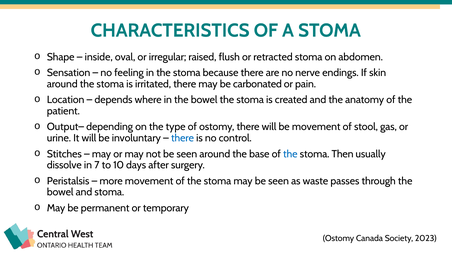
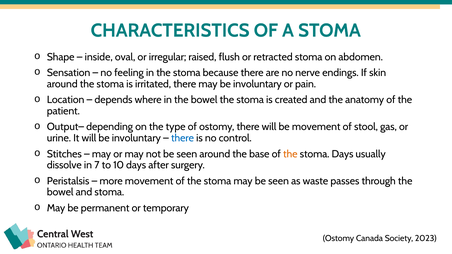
may be carbonated: carbonated -> involuntary (257, 84)
the colour: blue -> orange (290, 154)
stoma Then: Then -> Days (343, 154)
